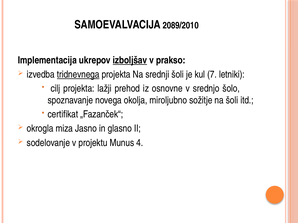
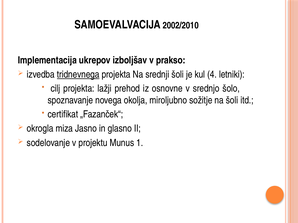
2089/2010: 2089/2010 -> 2002/2010 (181, 25)
izboljšav underline: present -> none (130, 60)
7: 7 -> 4 (212, 75)
4: 4 -> 1 (140, 143)
